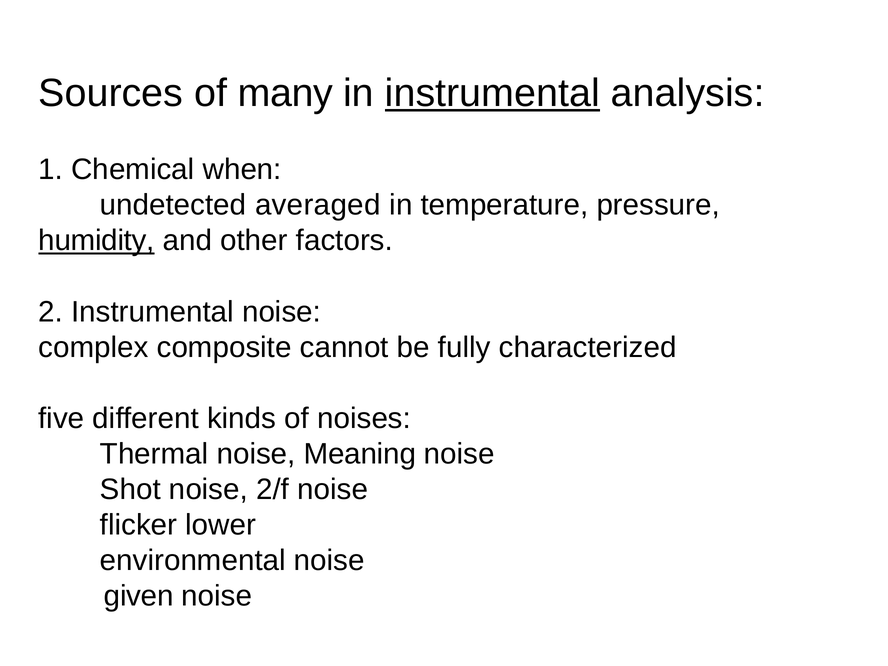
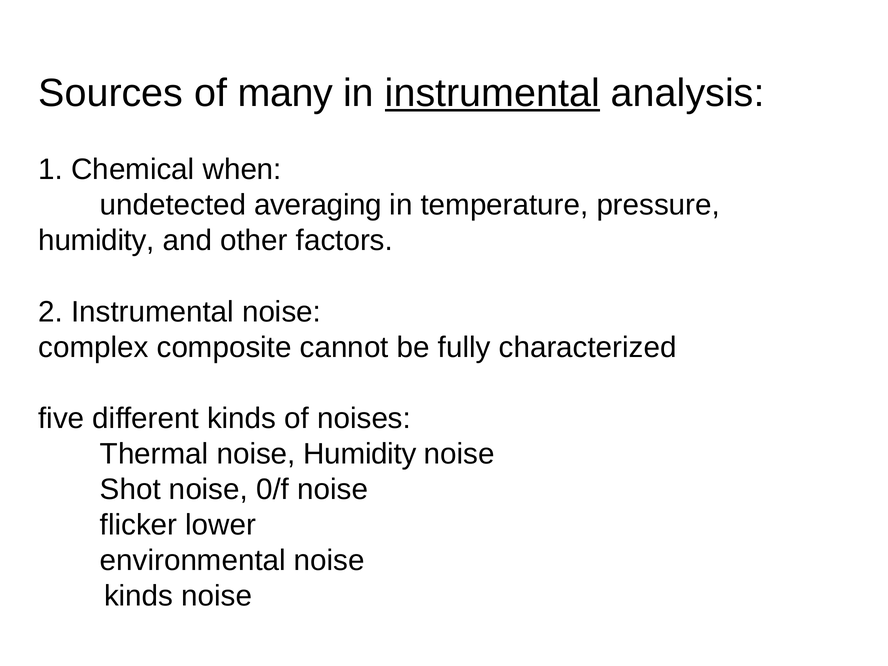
averaged: averaged -> averaging (318, 205)
humidity underline: present -> none (96, 241)
noise Meaning: Meaning -> Humidity (360, 454)
2/f: 2/f -> 0/f (273, 489)
given: given -> kinds (139, 596)
